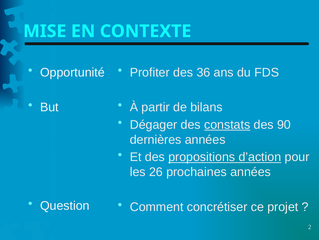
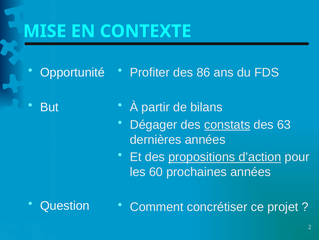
36: 36 -> 86 (203, 72)
90: 90 -> 63 (284, 124)
26: 26 -> 60 (156, 172)
